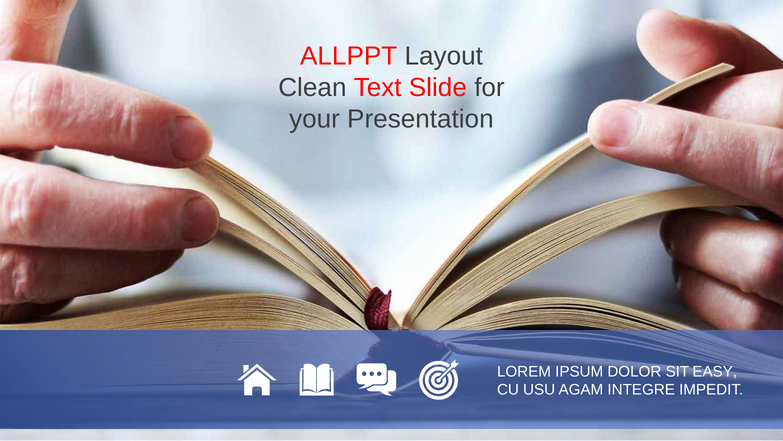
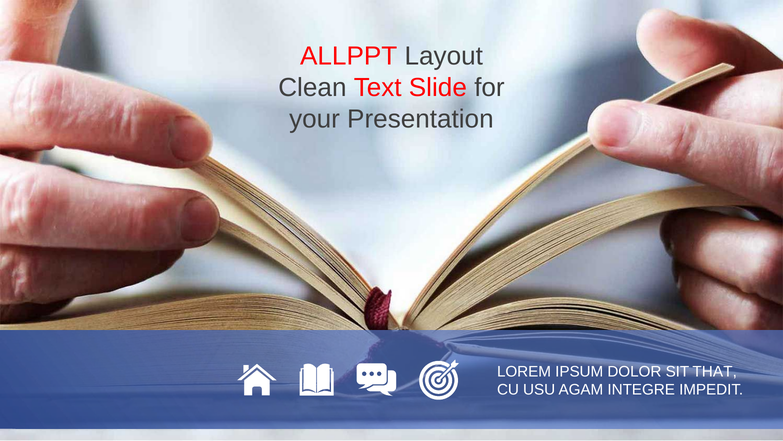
EASY: EASY -> THAT (715, 371)
